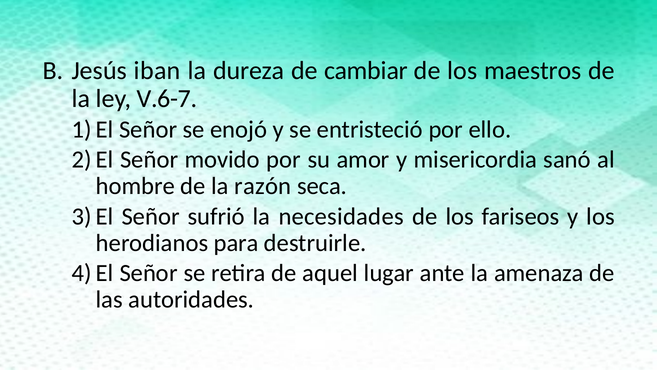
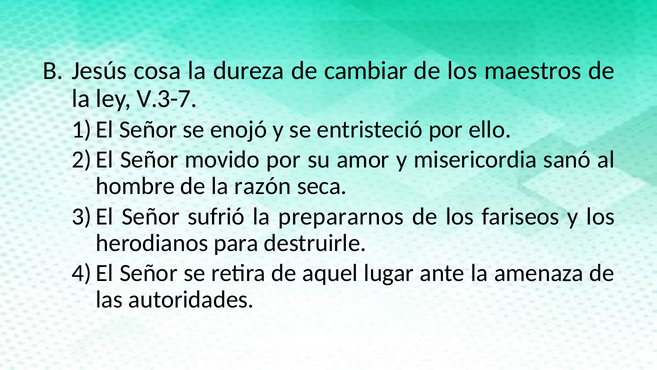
iban: iban -> cosa (157, 71)
V.6-7: V.6-7 -> V.3-7 (167, 99)
necesidades: necesidades -> prepararnos (341, 216)
